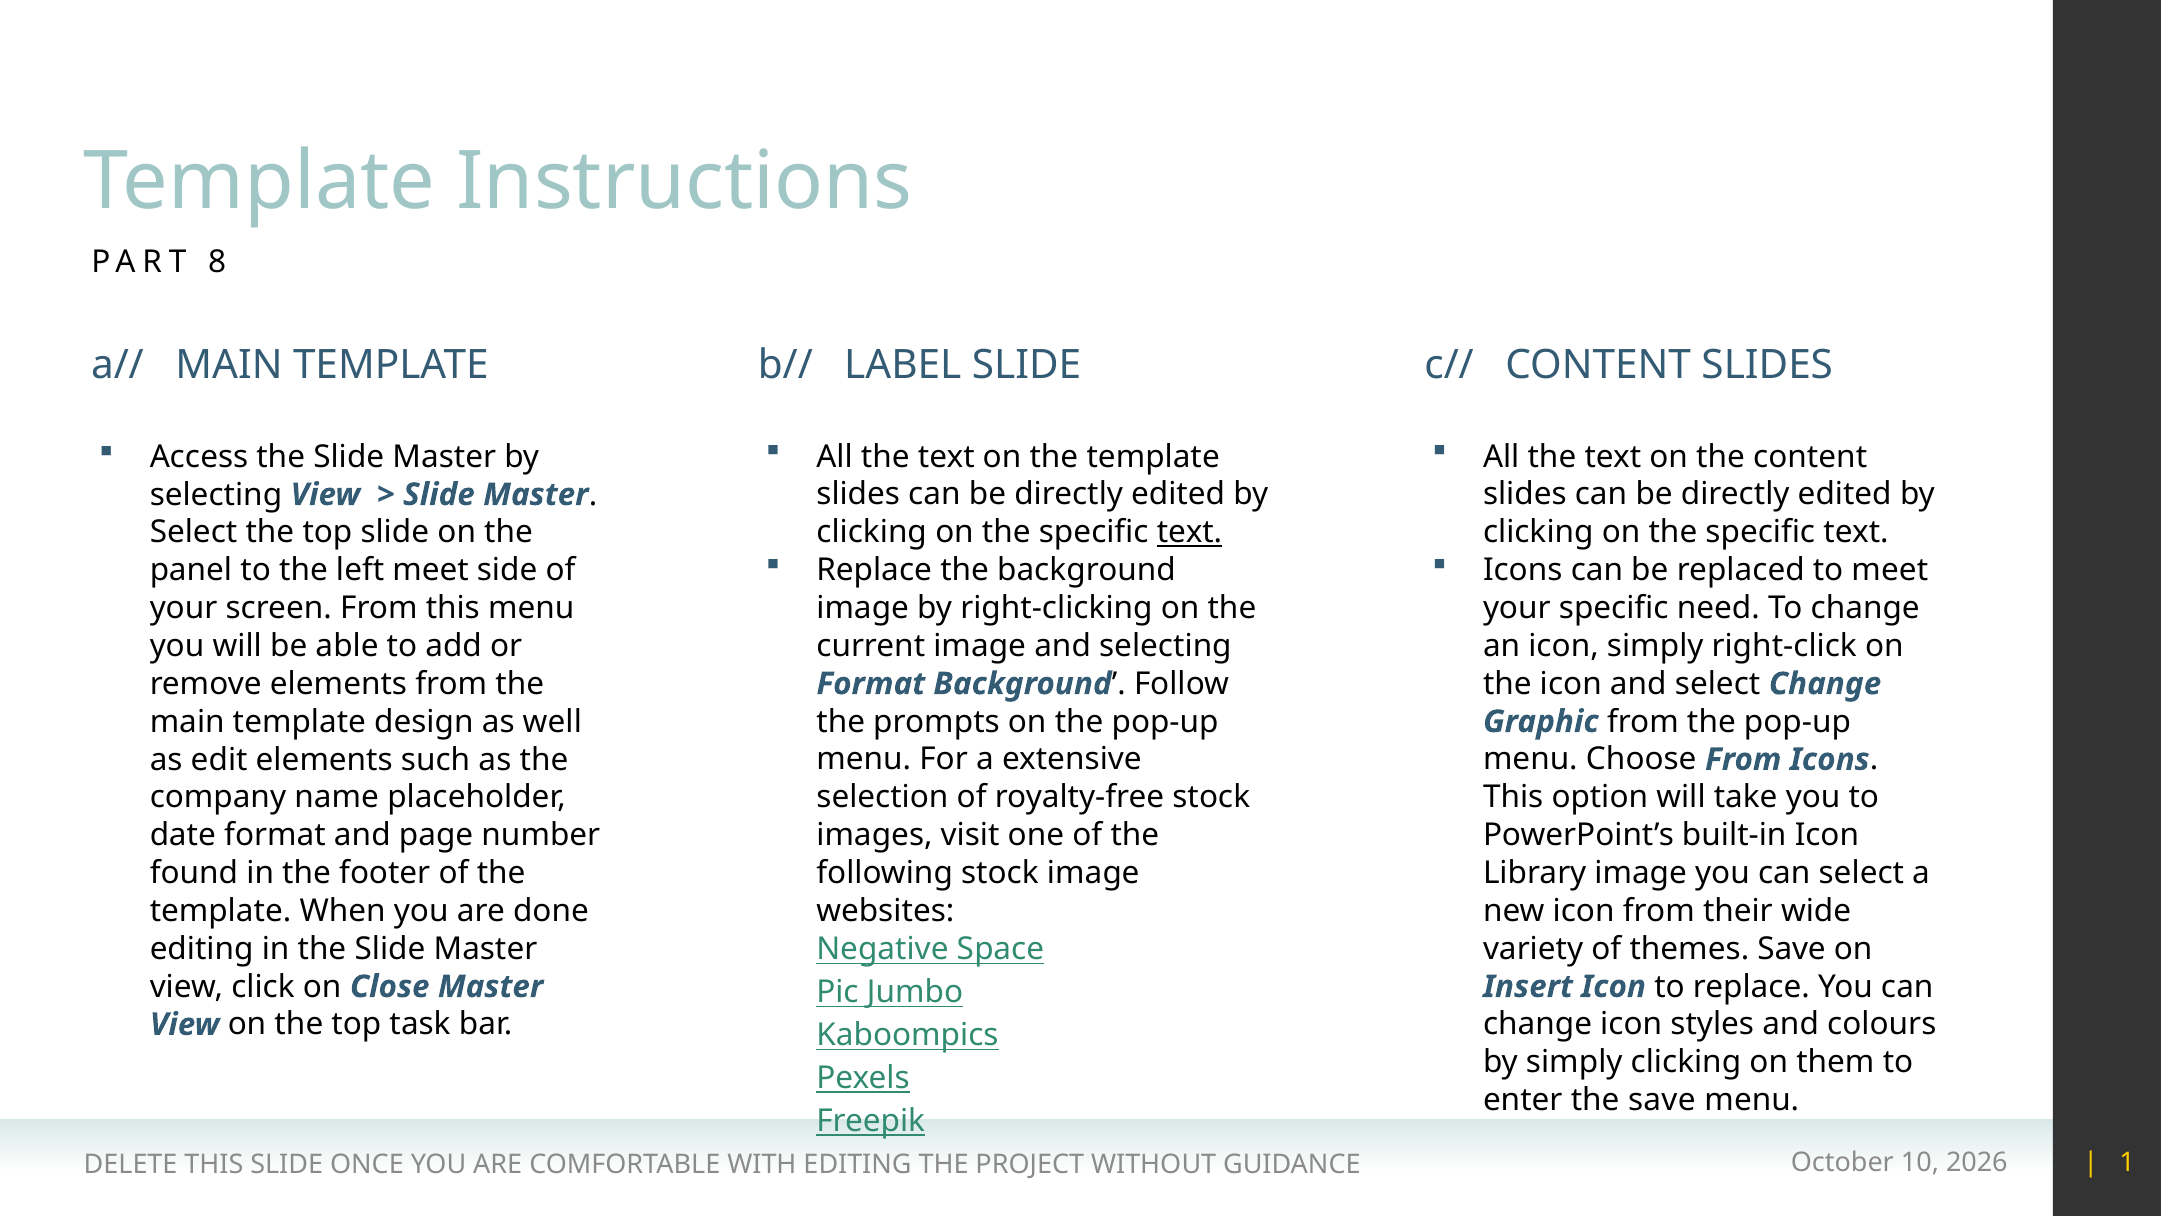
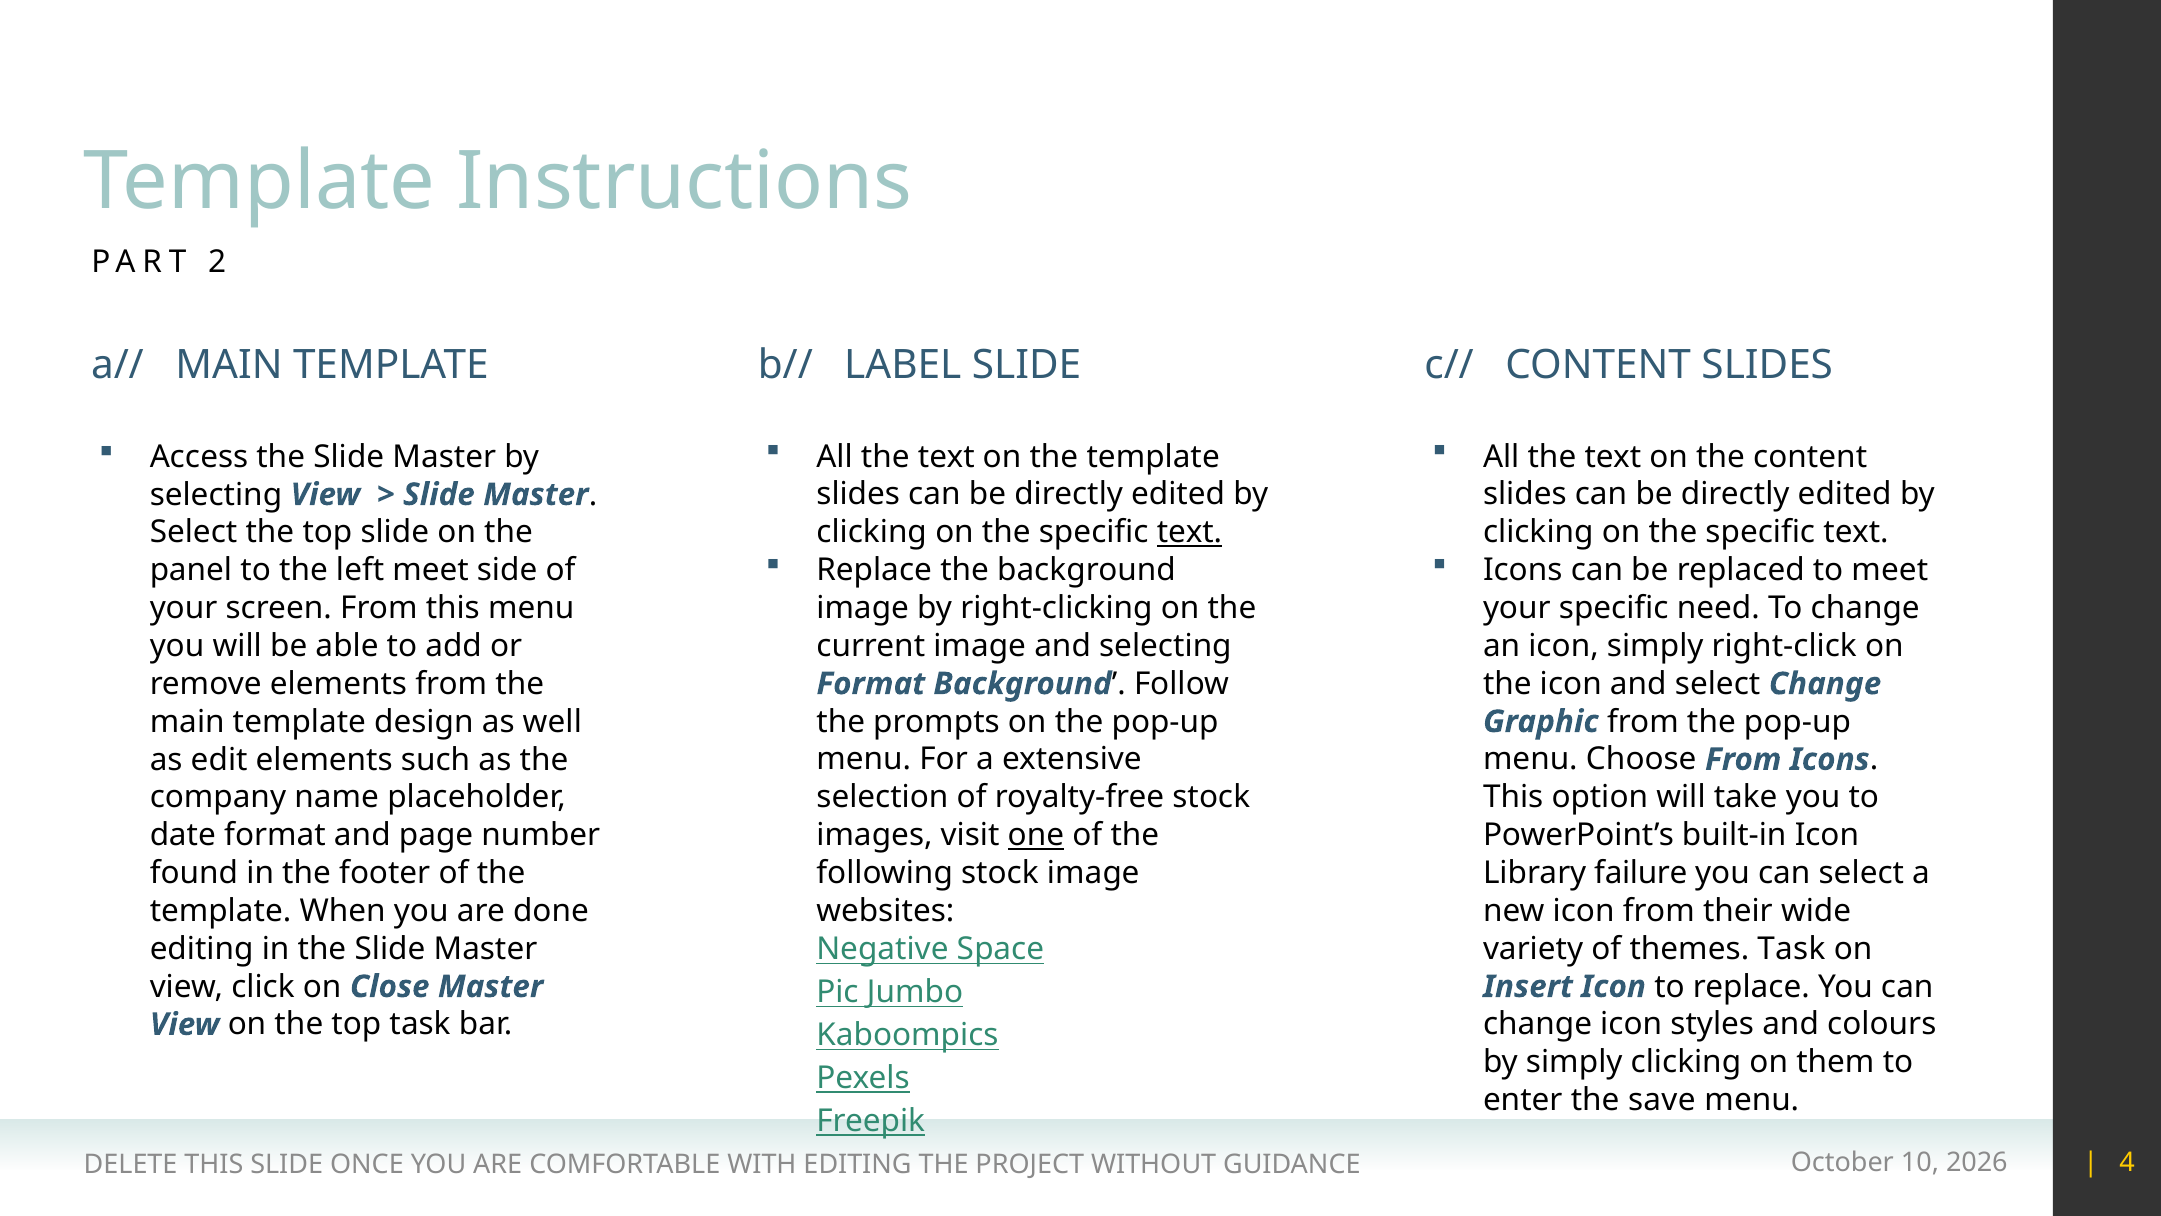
8: 8 -> 2 (217, 262)
one underline: none -> present (1036, 835)
Library image: image -> failure (1641, 873)
themes Save: Save -> Task (1791, 948)
1: 1 -> 4 (2127, 1162)
